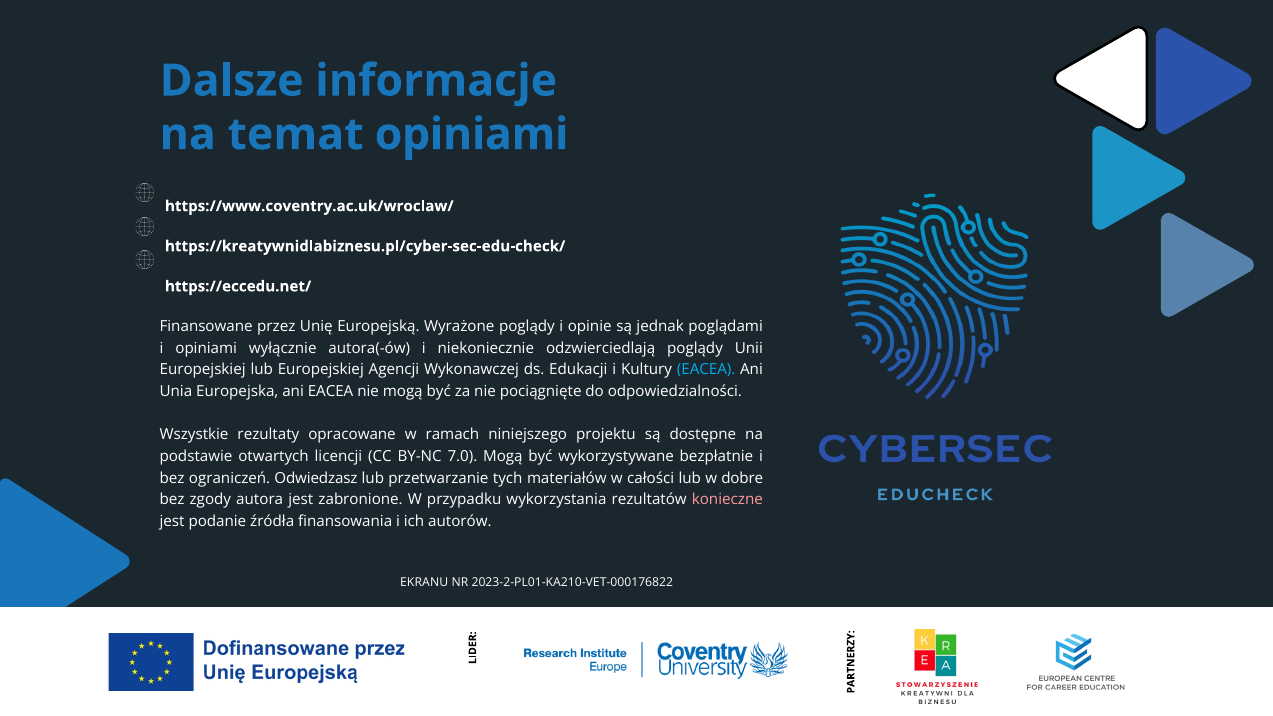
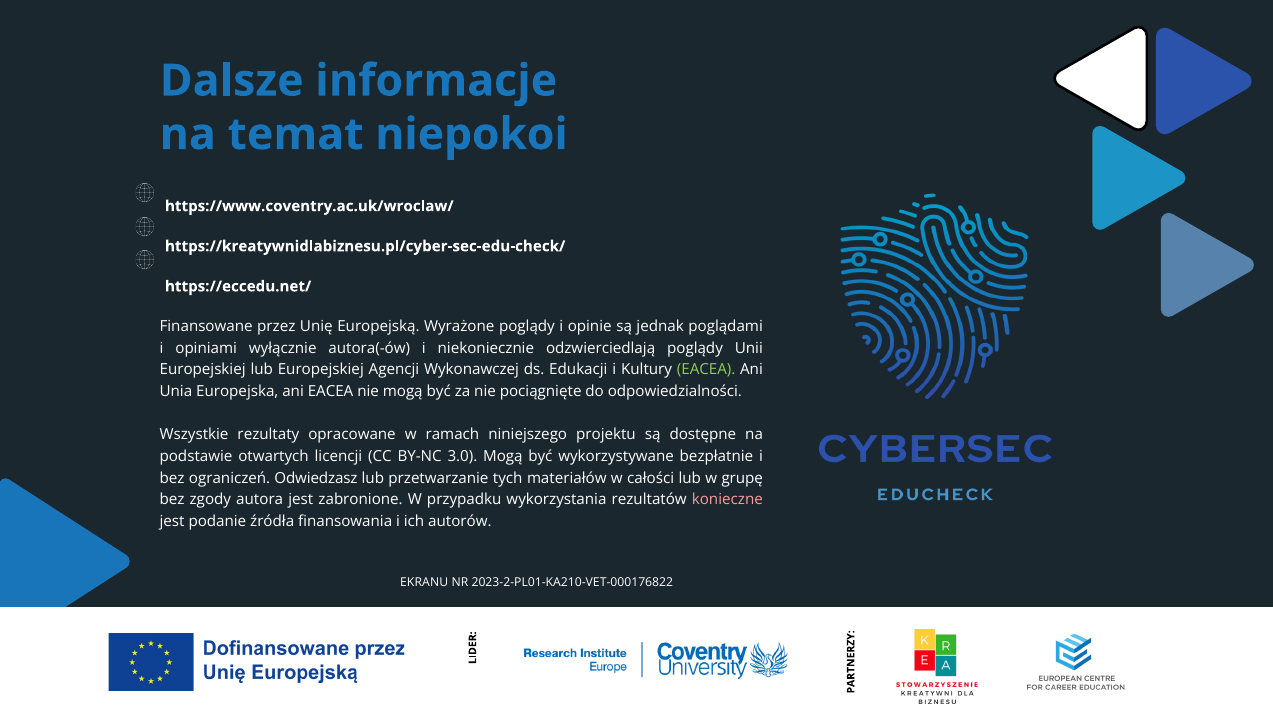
temat opiniami: opiniami -> niepokoi (472, 134)
EACEA colour: light blue -> light green (706, 370)
7.0: 7.0 -> 3.0 (462, 457)
dobre: dobre -> grupę (742, 478)
